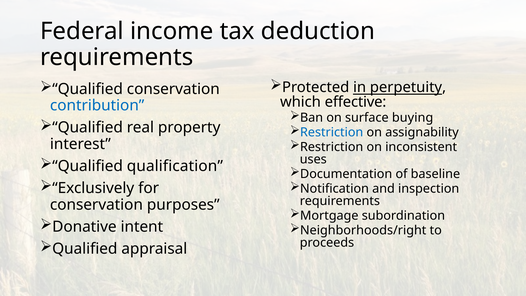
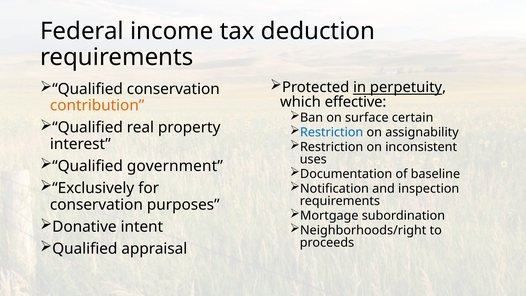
contribution colour: blue -> orange (97, 105)
buying: buying -> certain (413, 118)
qualification: qualification -> government (175, 166)
